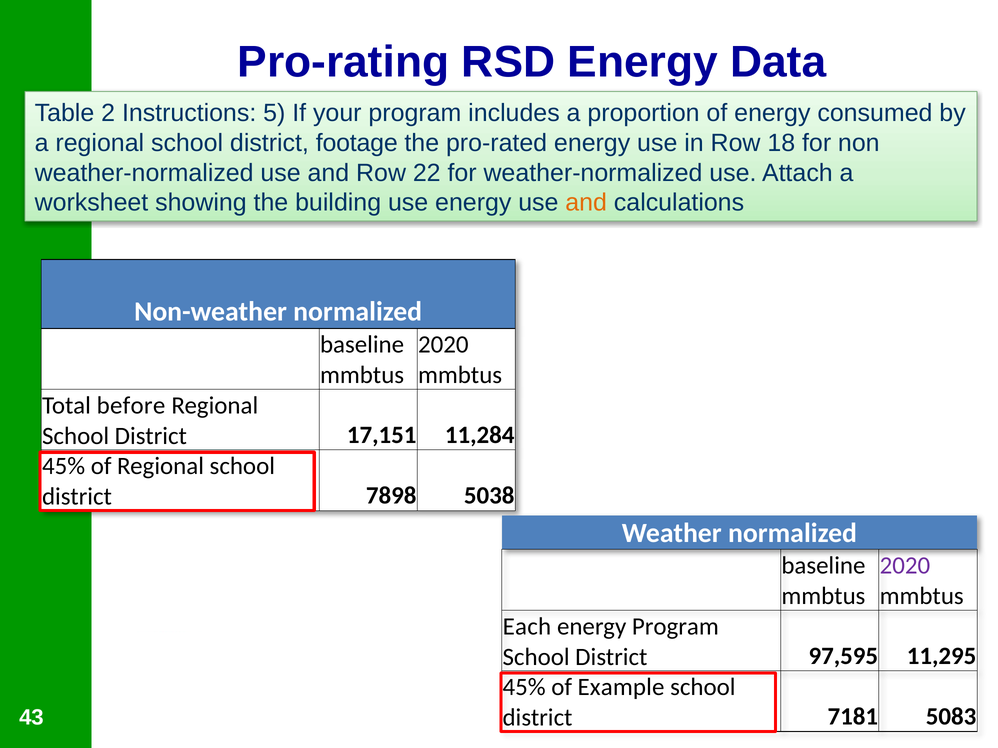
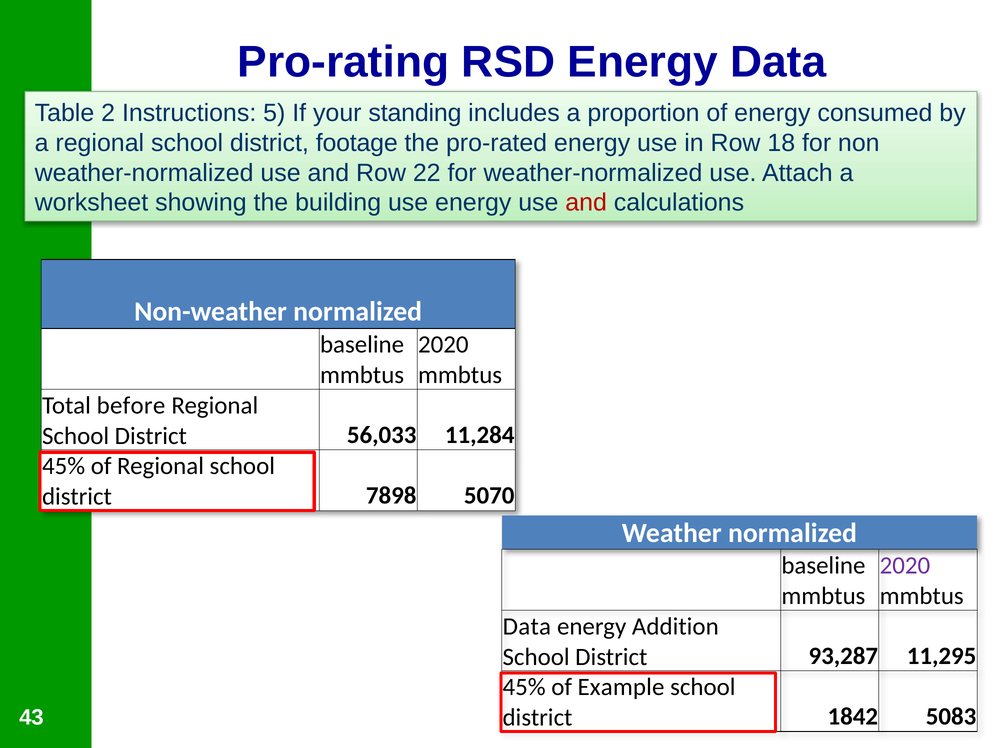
your program: program -> standing (415, 113)
and colour: orange -> red (586, 203)
17,151: 17,151 -> 56,033 (382, 435)
5038: 5038 -> 5070 (489, 496)
Each: Each -> Data (527, 627)
energy Program: Program -> Addition (675, 627)
97,595: 97,595 -> 93,287 (843, 656)
7181: 7181 -> 1842 (853, 717)
